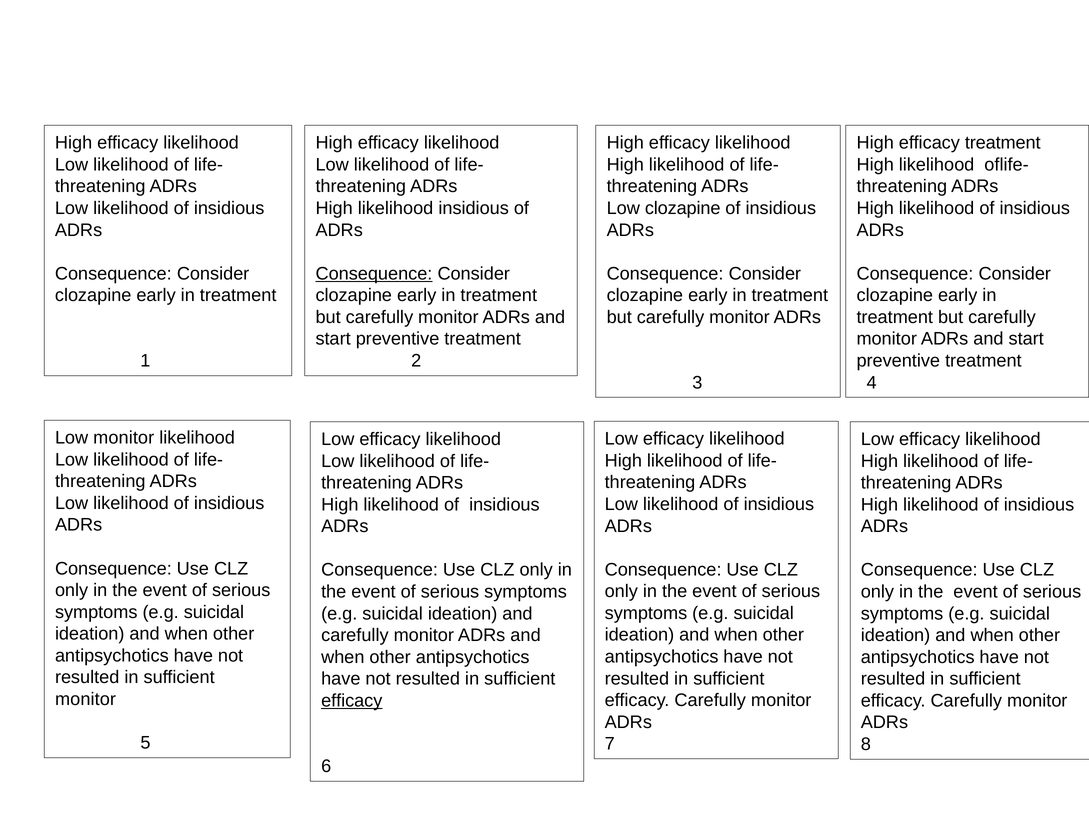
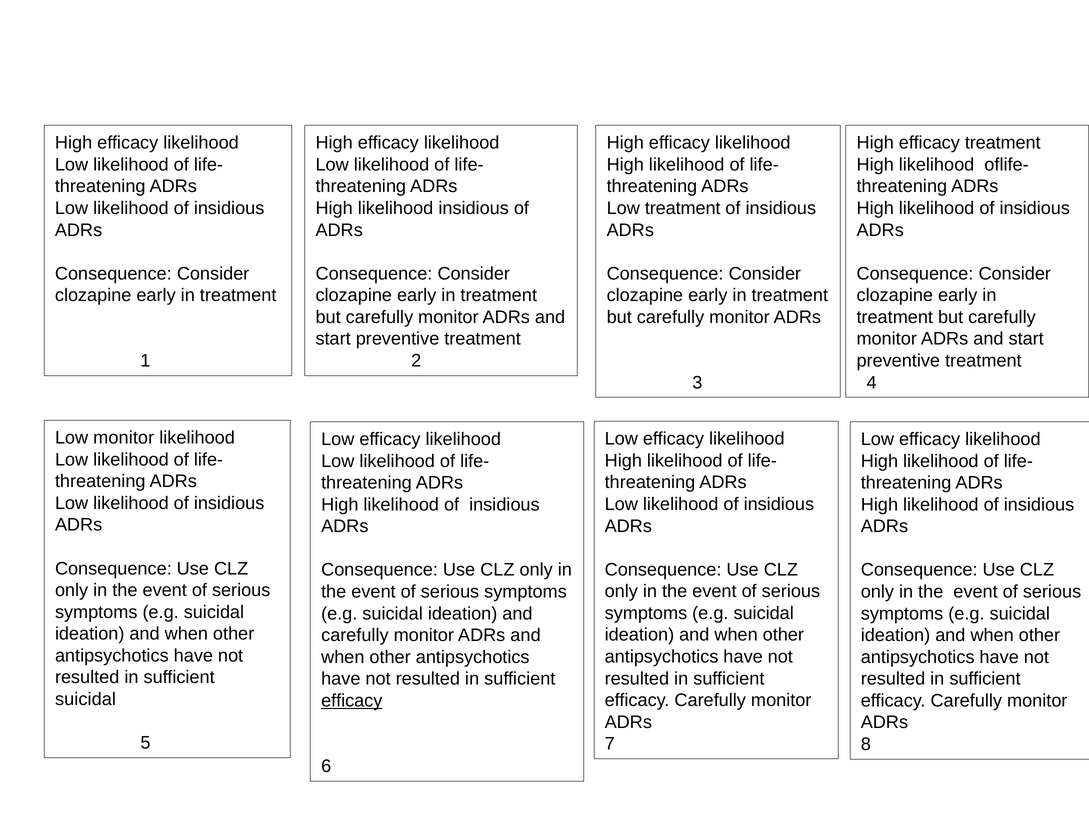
Low clozapine: clozapine -> treatment (683, 208)
Consequence underline: present -> none (374, 274)
monitor: monitor -> suicidal (86, 699)
